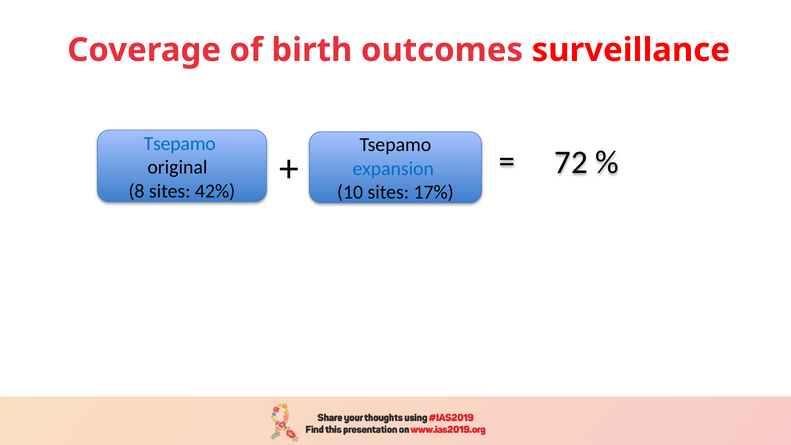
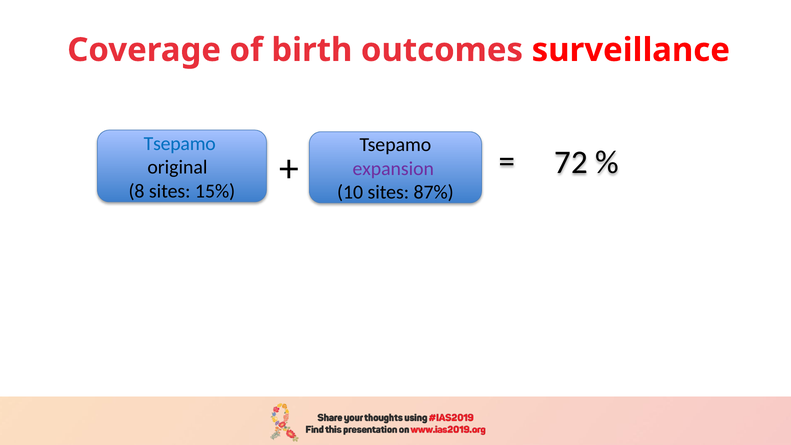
expansion colour: blue -> purple (393, 169)
42%: 42% -> 15% (215, 191)
17%: 17% -> 87% (434, 192)
